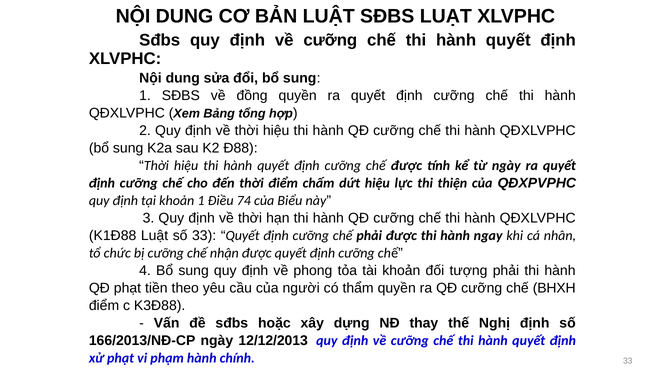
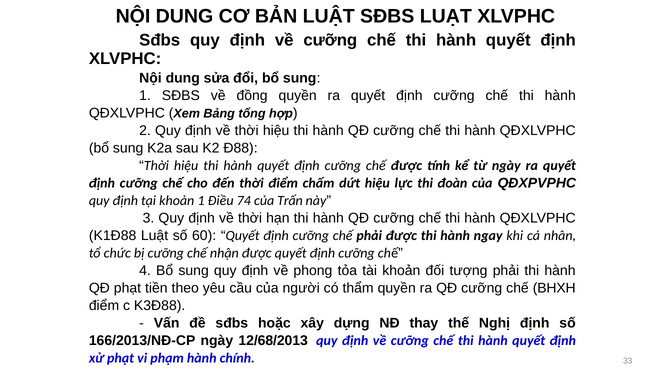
thiện: thiện -> đoàn (452, 183)
Biểu: Biểu -> Trấn (290, 200)
số 33: 33 -> 60 (204, 235)
12/12/2013: 12/12/2013 -> 12/68/2013 (273, 340)
